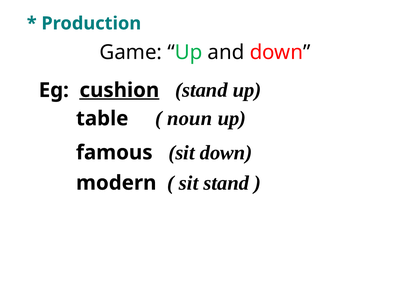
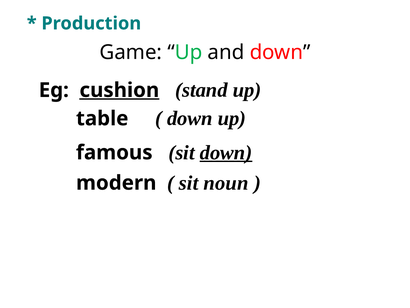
noun: noun -> down (190, 118)
down underline: none -> present (226, 152)
sit stand: stand -> noun (226, 183)
